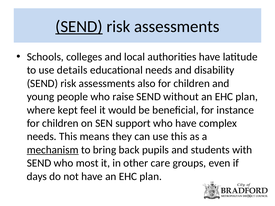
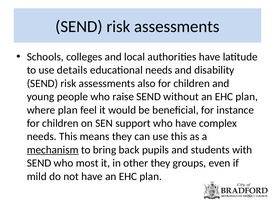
SEND underline: present -> none (79, 27)
where kept: kept -> plan (68, 110)
other care: care -> they (160, 163)
days: days -> mild (37, 177)
